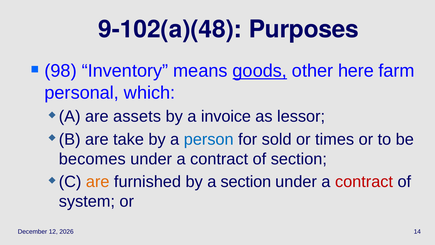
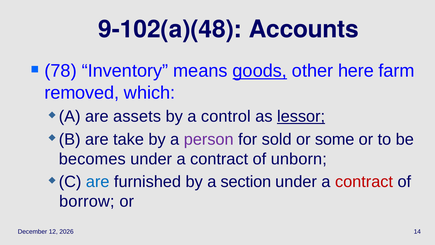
Purposes: Purposes -> Accounts (304, 29)
98: 98 -> 78 (61, 71)
personal: personal -> removed (82, 93)
invoice: invoice -> control (226, 116)
lessor underline: none -> present (301, 116)
person colour: blue -> purple (209, 139)
times: times -> some (335, 139)
of section: section -> unborn (299, 159)
are colour: orange -> blue (98, 182)
system: system -> borrow (87, 201)
